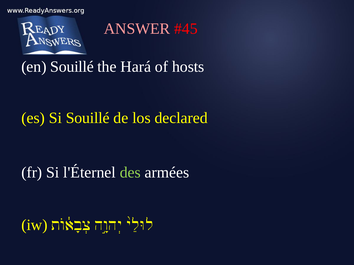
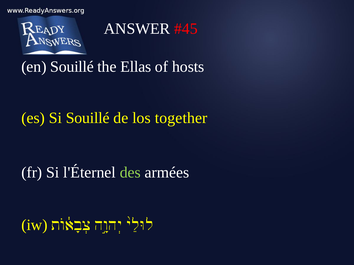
ANSWER colour: pink -> white (137, 29)
Hará: Hará -> Ellas (136, 67)
declared: declared -> together (181, 118)
